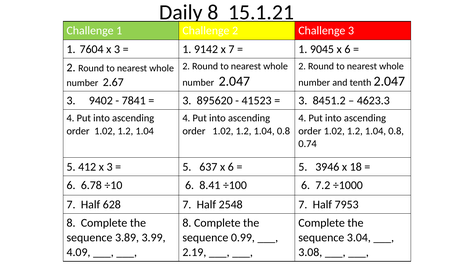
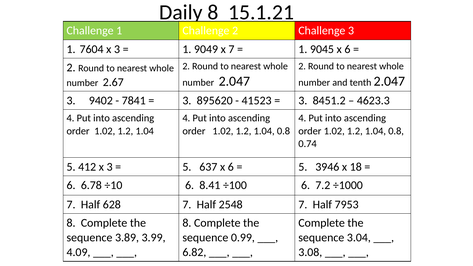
9142: 9142 -> 9049 (206, 49)
2.19: 2.19 -> 6.82 (194, 252)
